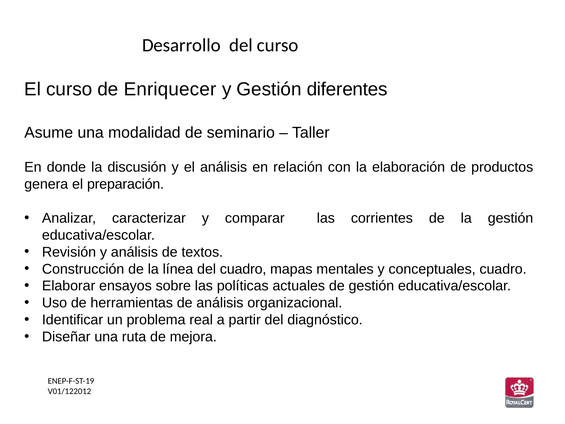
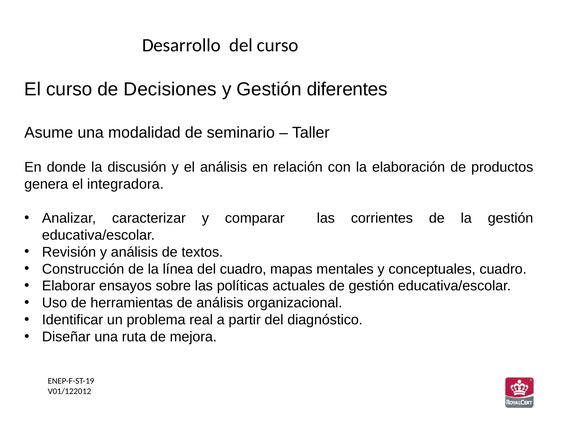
Enriquecer: Enriquecer -> Decisiones (170, 89)
preparación: preparación -> integradora (125, 184)
